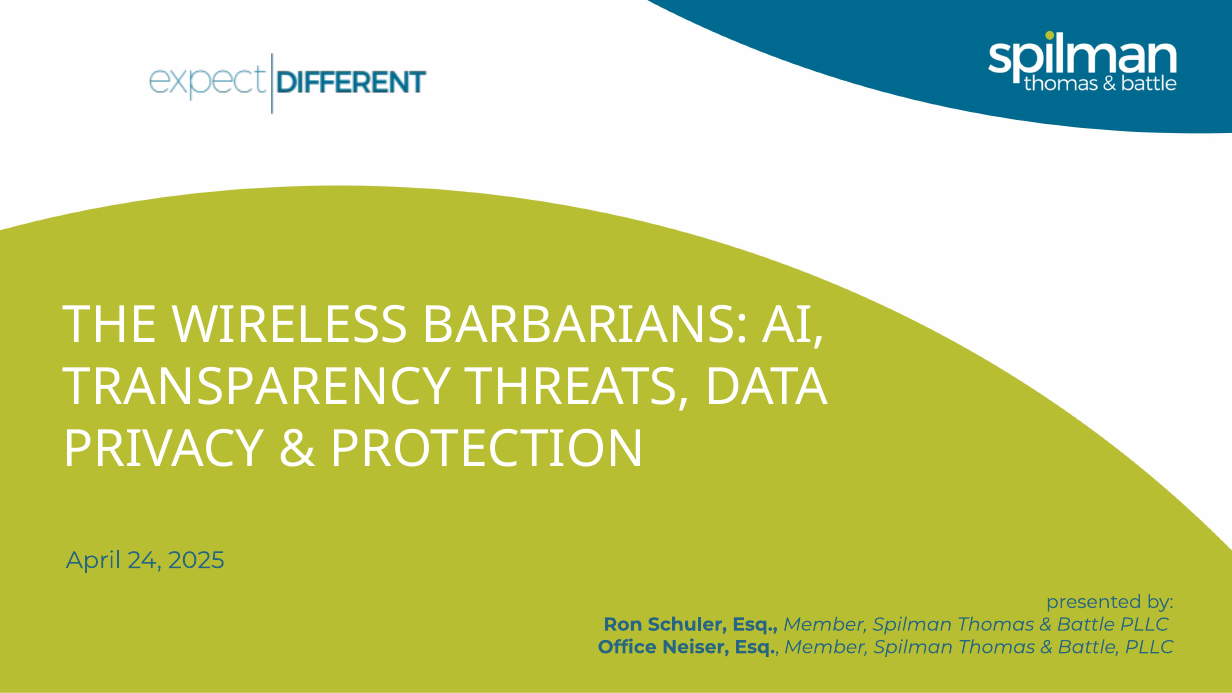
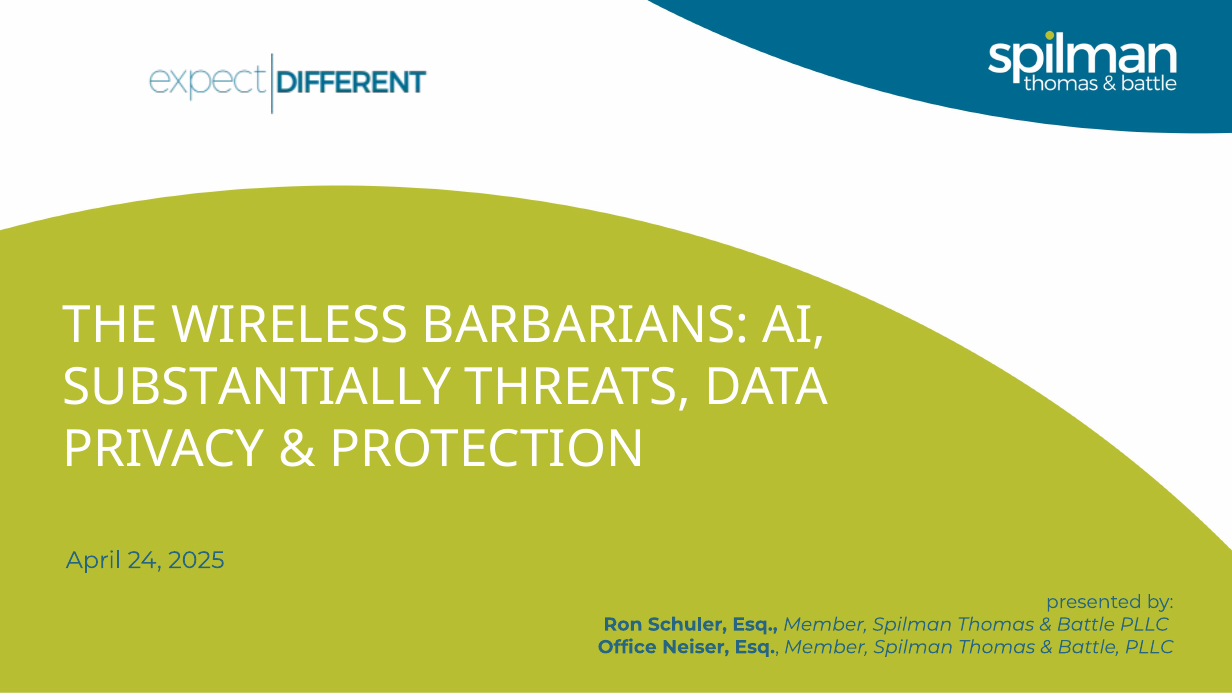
TRANSPARENCY: TRANSPARENCY -> SUBSTANTIALLY (257, 388)
